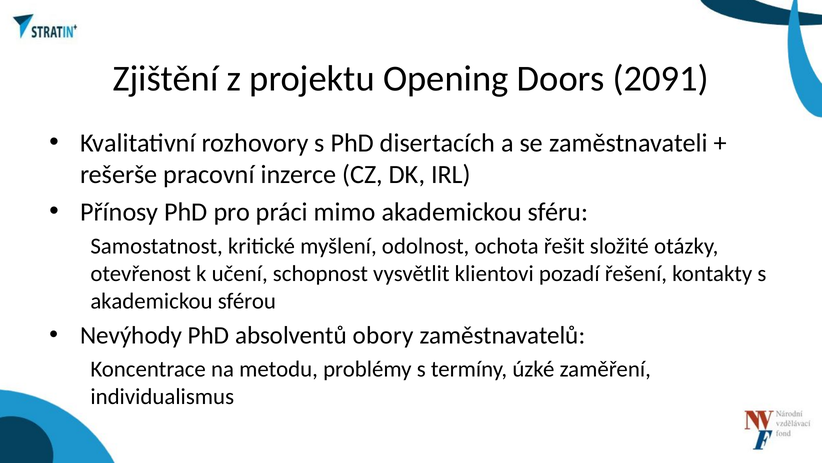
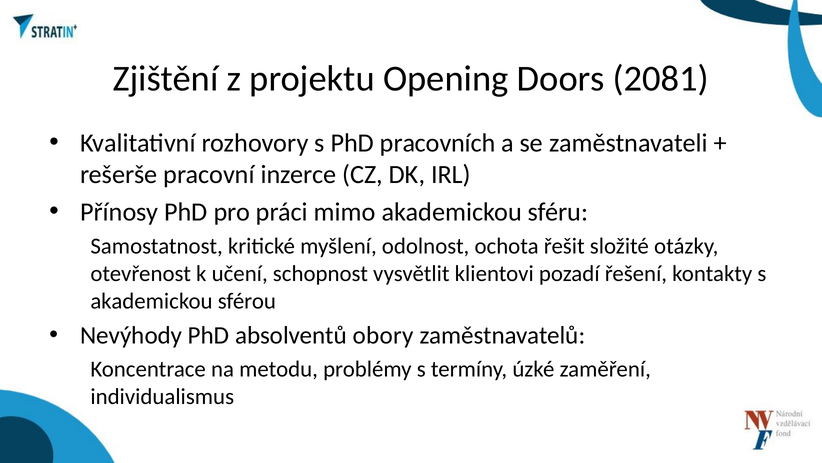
2091: 2091 -> 2081 (661, 79)
disertacích: disertacích -> pracovních (438, 143)
